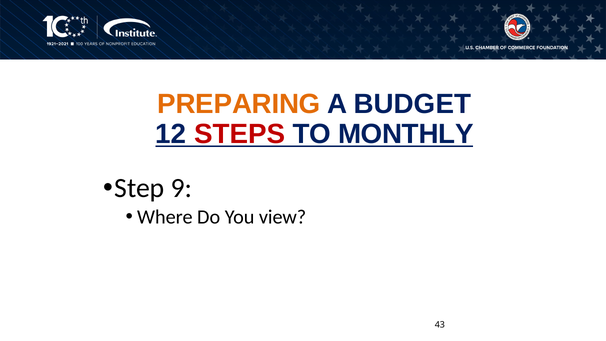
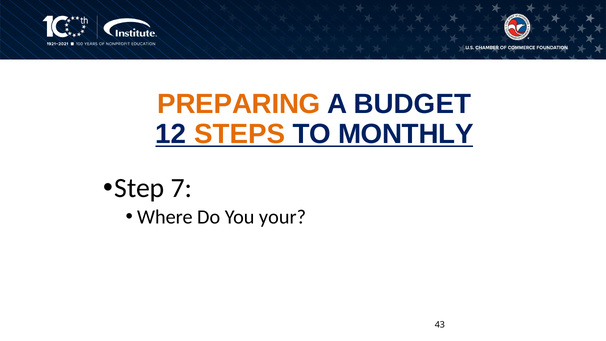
STEPS colour: red -> orange (240, 134)
9: 9 -> 7 (182, 188)
view: view -> your (282, 217)
